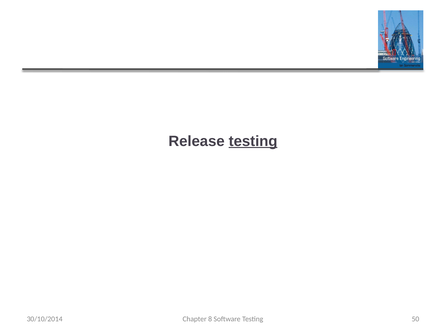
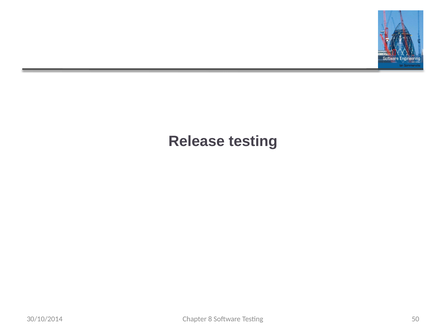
testing underline: present -> none (253, 141)
